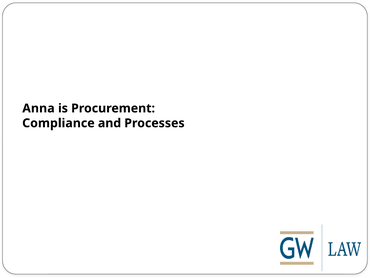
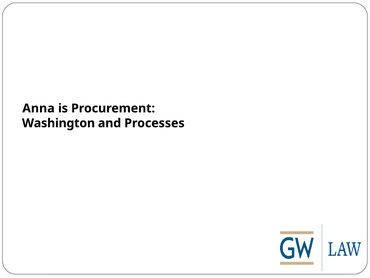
Compliance: Compliance -> Washington (59, 123)
